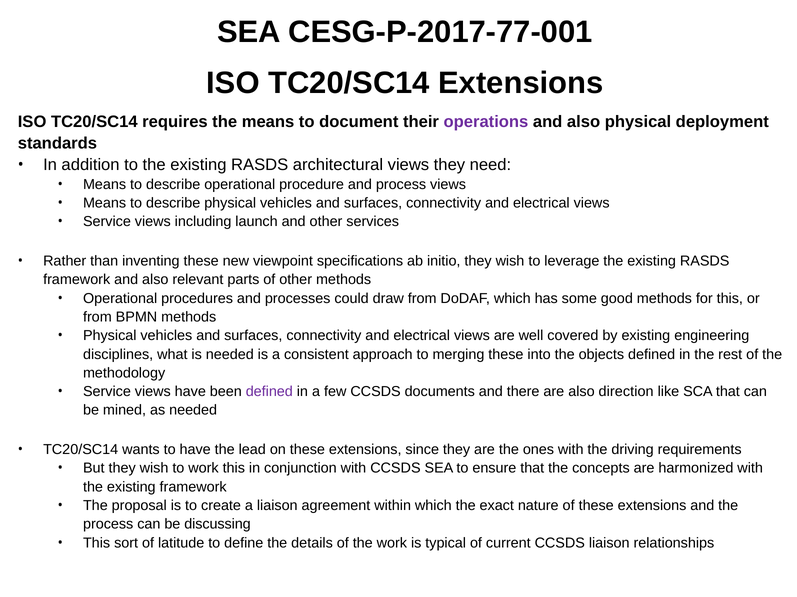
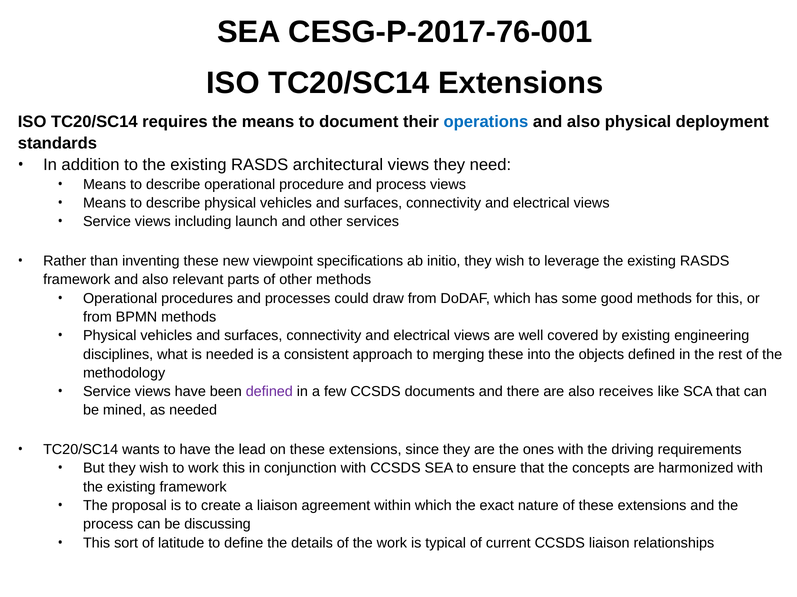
CESG-P-2017-77-001: CESG-P-2017-77-001 -> CESG-P-2017-76-001 (440, 32)
operations colour: purple -> blue (486, 122)
direction: direction -> receives (626, 392)
